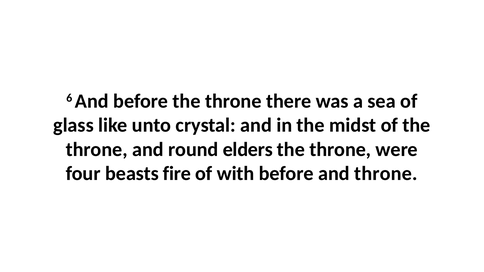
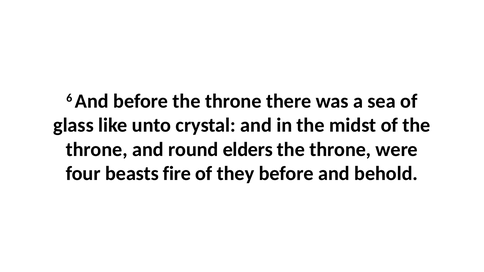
with: with -> they (236, 174)
and throne: throne -> behold (386, 174)
